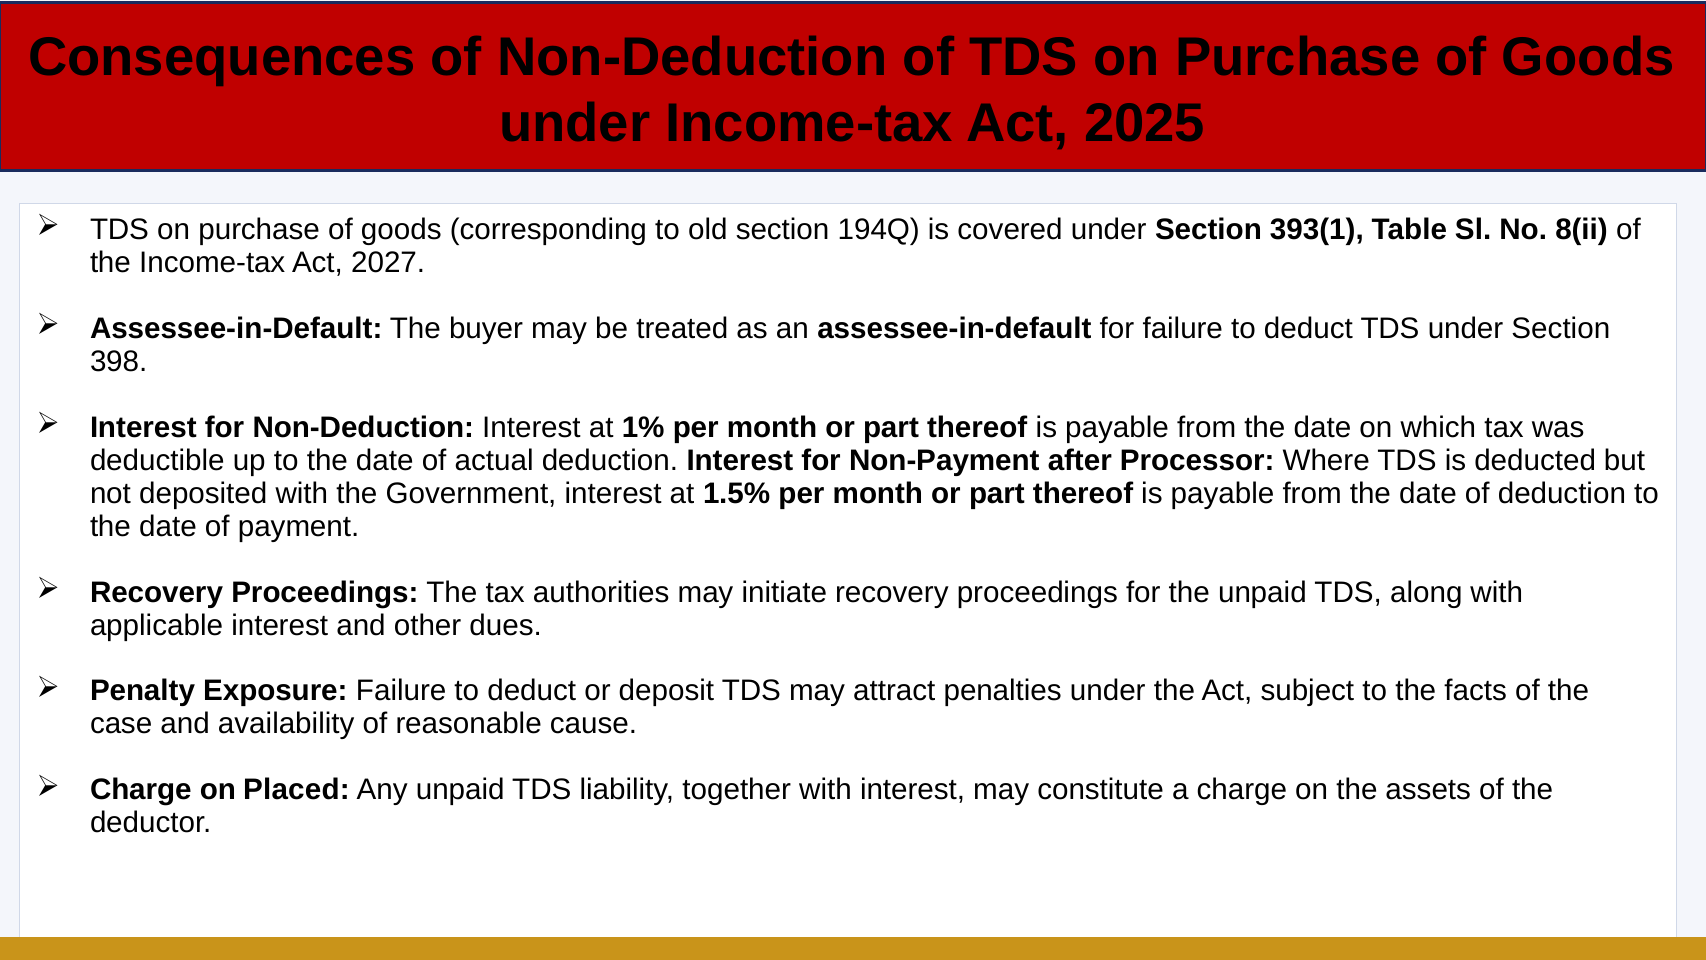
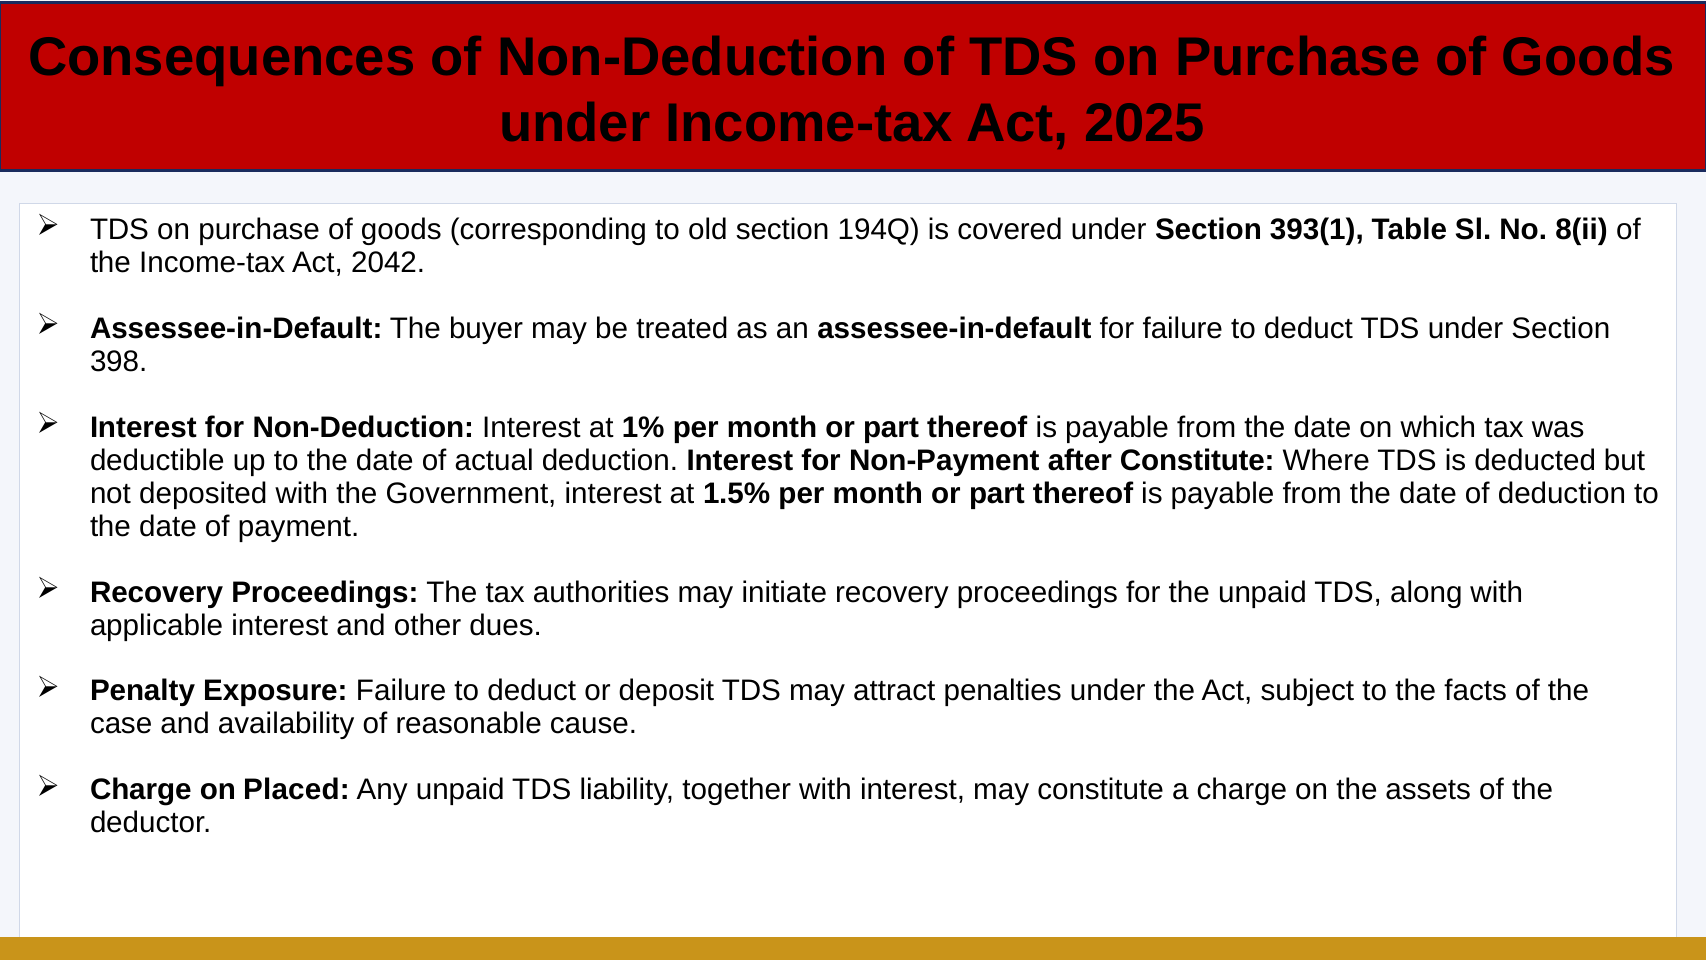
2027: 2027 -> 2042 (388, 262)
after Processor: Processor -> Constitute (1197, 460)
